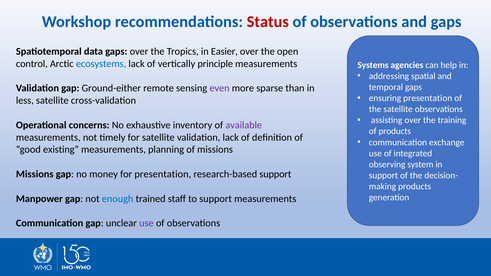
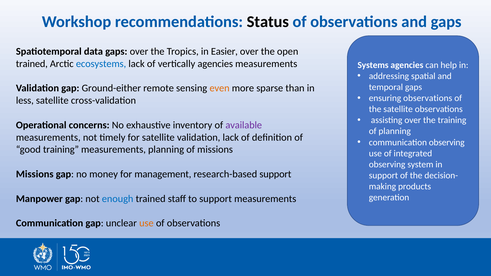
Status colour: red -> black (268, 22)
control: control -> trained (32, 64)
vertically principle: principle -> agencies (215, 64)
even colour: purple -> orange (220, 88)
ensuring presentation: presentation -> observations (428, 98)
of products: products -> planning (395, 131)
communication exchange: exchange -> observing (447, 142)
good existing: existing -> training (61, 150)
for presentation: presentation -> management (163, 174)
use colour: purple -> orange (146, 223)
